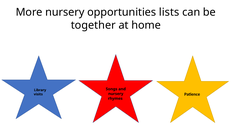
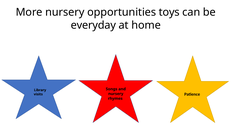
lists: lists -> toys (169, 12)
together: together -> everyday (93, 25)
